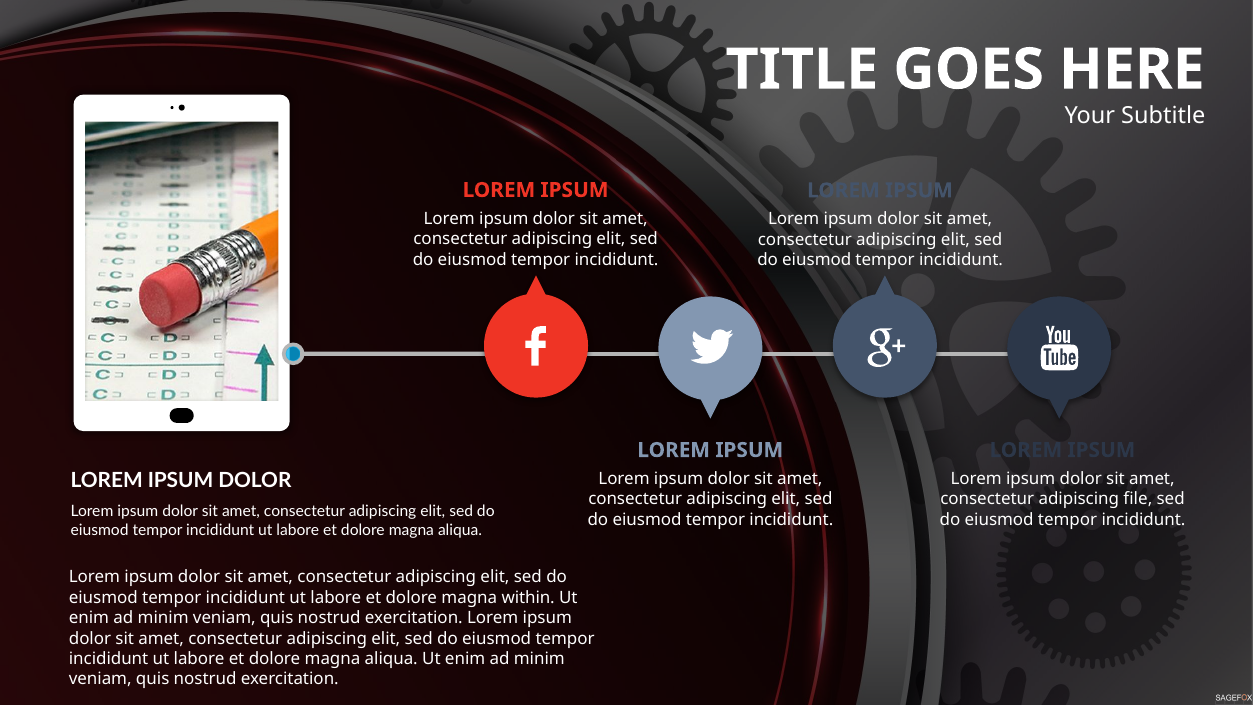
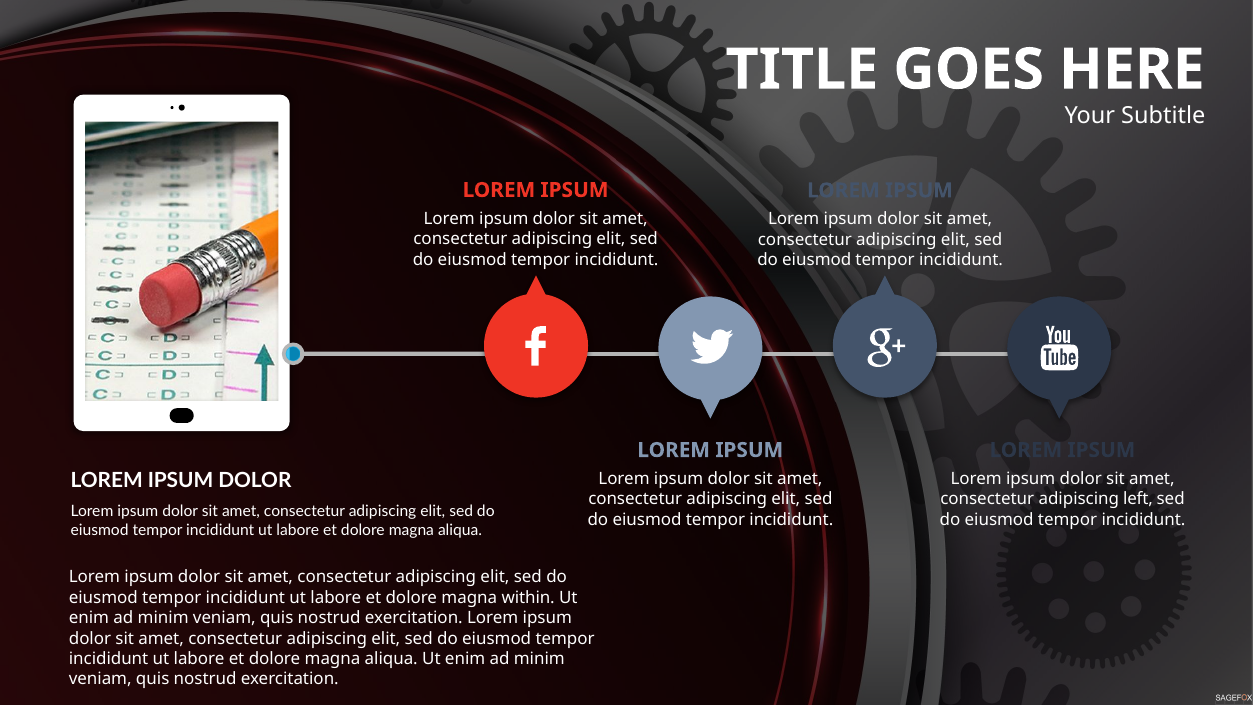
file: file -> left (1138, 499)
